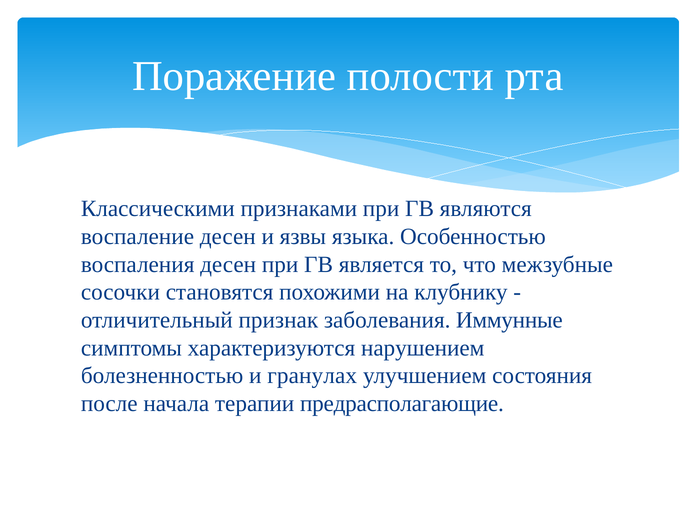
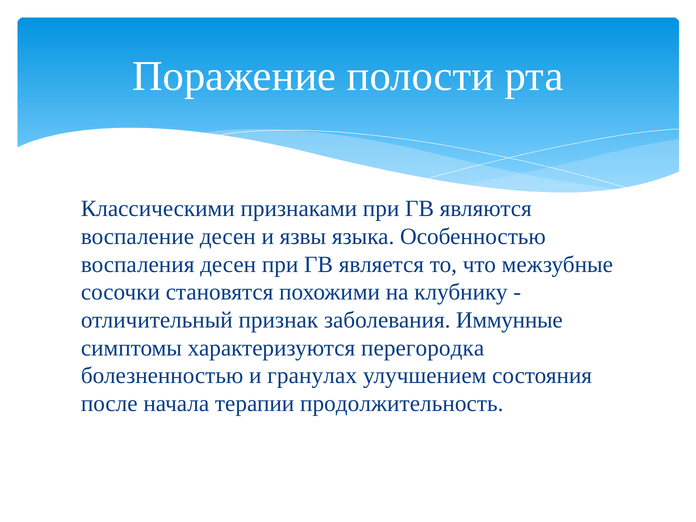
нарушением: нарушением -> перегородка (423, 348)
предрасполагающие: предрасполагающие -> продолжительность (402, 404)
